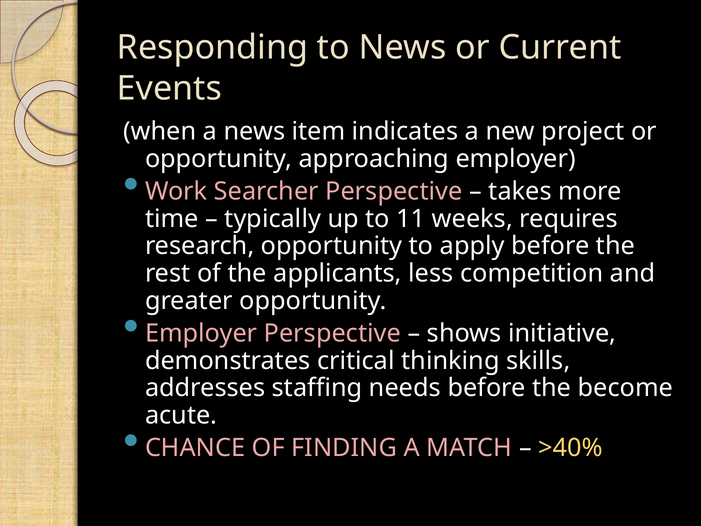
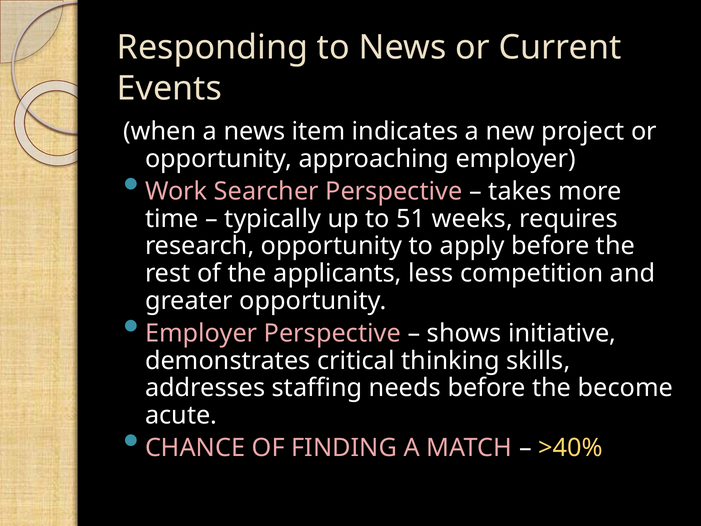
11: 11 -> 51 (411, 219)
